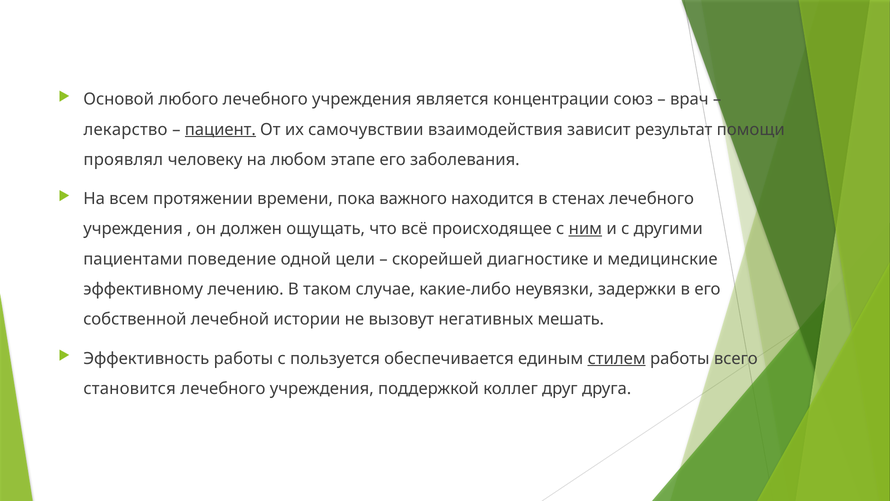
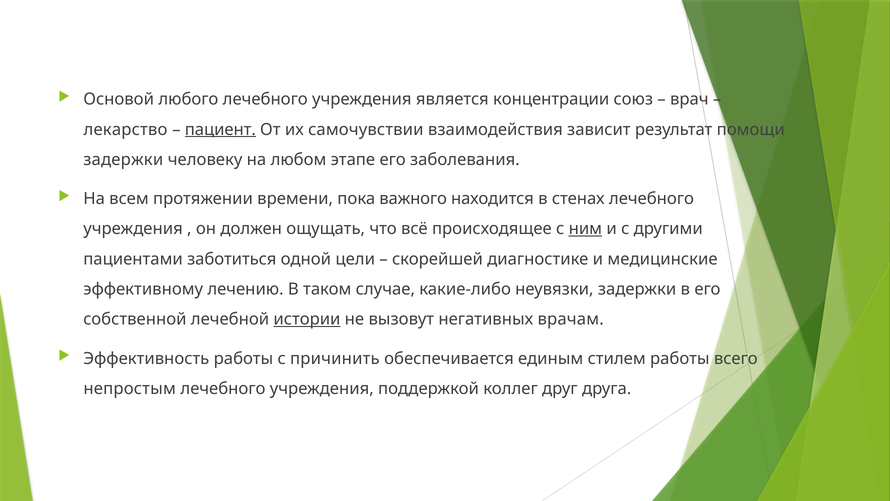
проявлял: проявлял -> задержки (123, 159)
поведение: поведение -> заботиться (232, 259)
истории underline: none -> present (307, 319)
мешать: мешать -> врачам (571, 319)
пользуется: пользуется -> причинить (335, 358)
стилем underline: present -> none (617, 358)
становится: становится -> непростым (130, 388)
